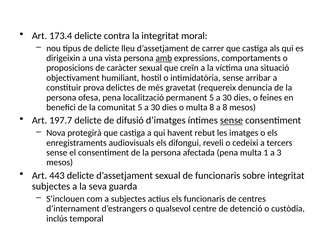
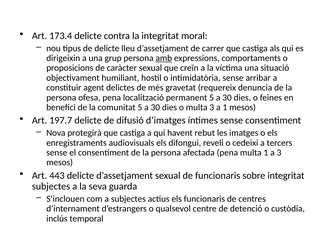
vista: vista -> grup (113, 58)
prova: prova -> agent (94, 88)
multa 8: 8 -> 3 (212, 107)
a 8: 8 -> 1 (225, 107)
sense underline: present -> none (232, 120)
